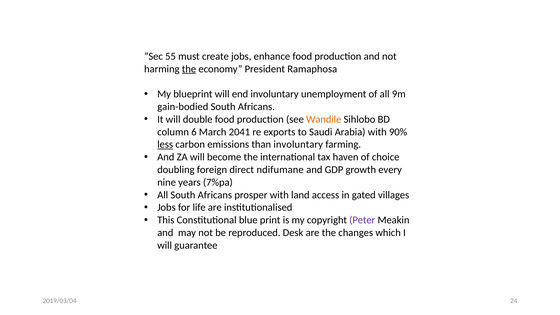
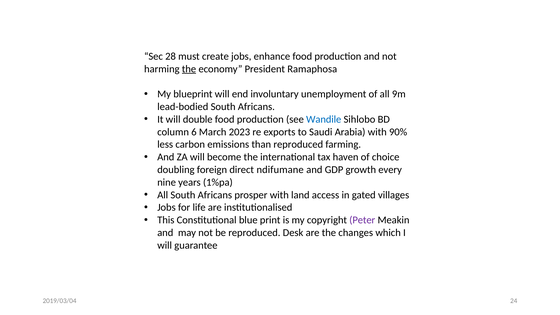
55: 55 -> 28 (171, 56)
gain-bodied: gain-bodied -> lead-bodied (183, 107)
Wandile colour: orange -> blue (324, 119)
2041: 2041 -> 2023 (239, 132)
less underline: present -> none (165, 145)
than involuntary: involuntary -> reproduced (298, 145)
7%pa: 7%pa -> 1%pa (218, 182)
